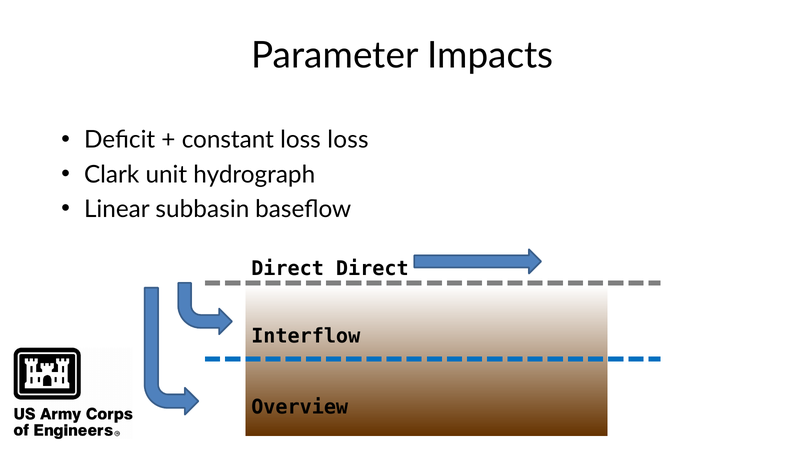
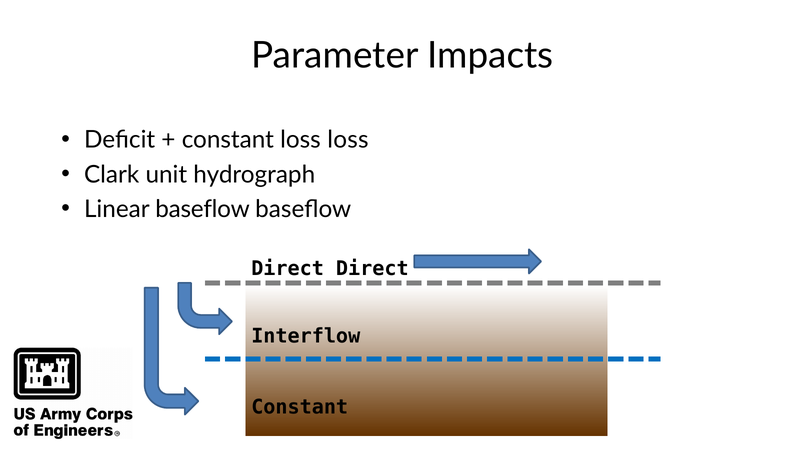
Linear subbasin: subbasin -> baseflow (203, 209)
Overview: Overview -> Constant (300, 407)
